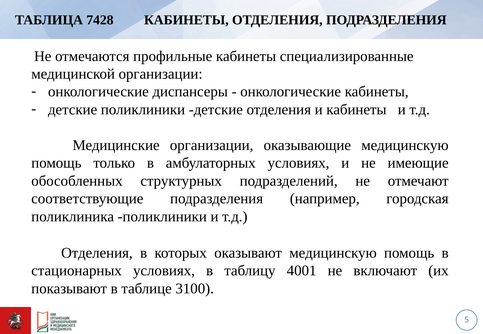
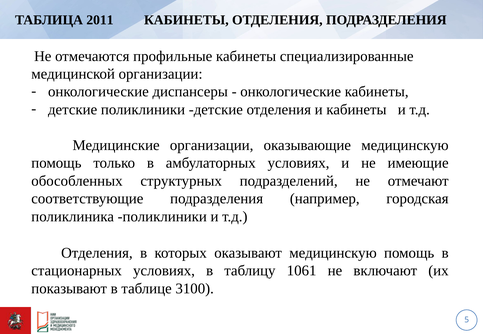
7428: 7428 -> 2011 (100, 20)
4001: 4001 -> 1061 (302, 271)
